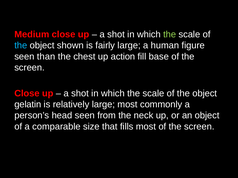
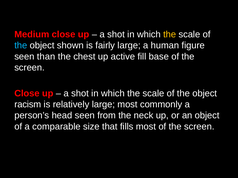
the colour: light green -> yellow (170, 34)
action: action -> active (123, 57)
gelatin: gelatin -> racism (28, 105)
